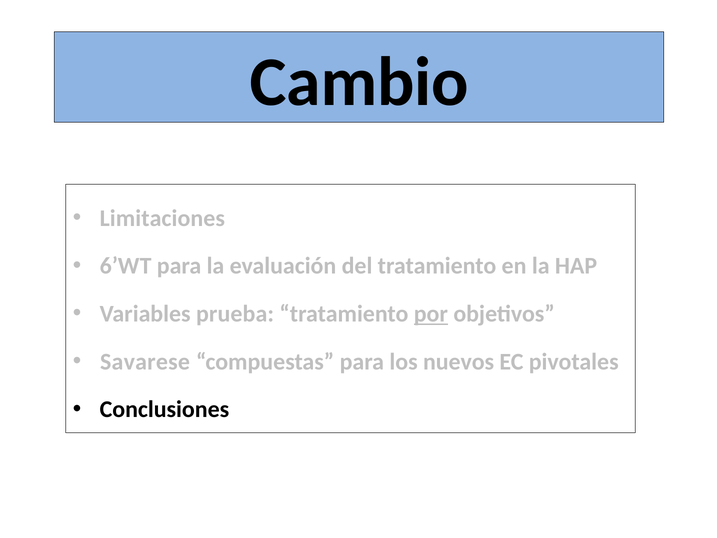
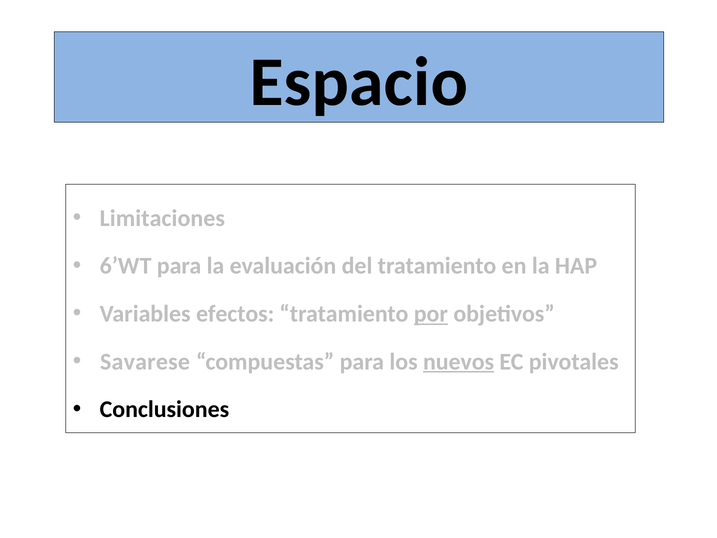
Cambio: Cambio -> Espacio (359, 82)
prueba: prueba -> efectos (235, 314)
nuevos underline: none -> present (459, 362)
